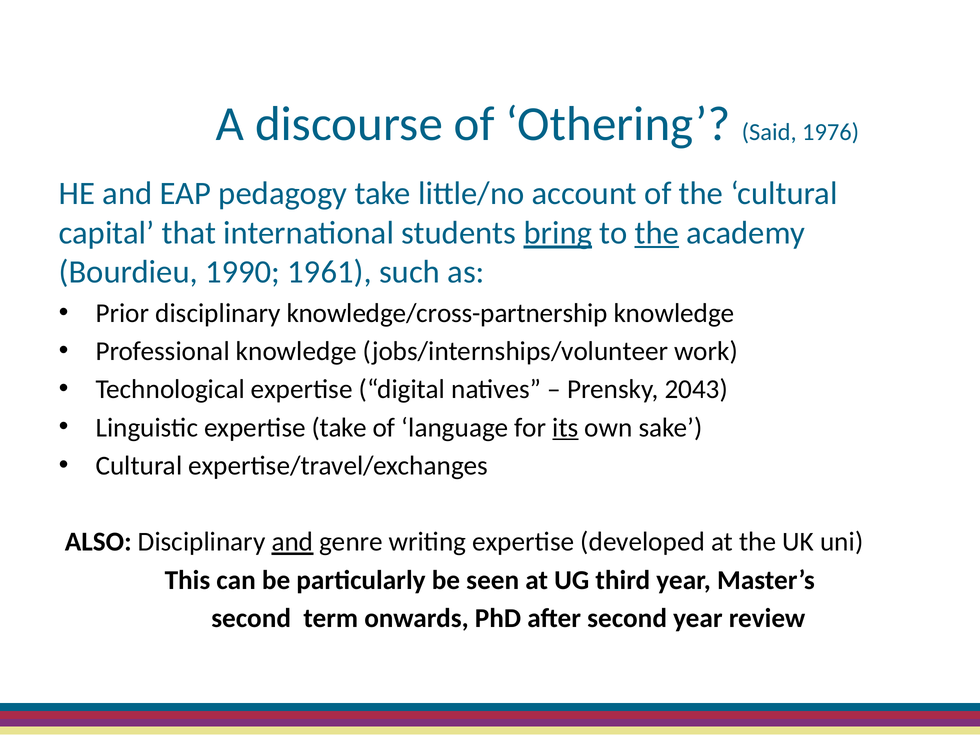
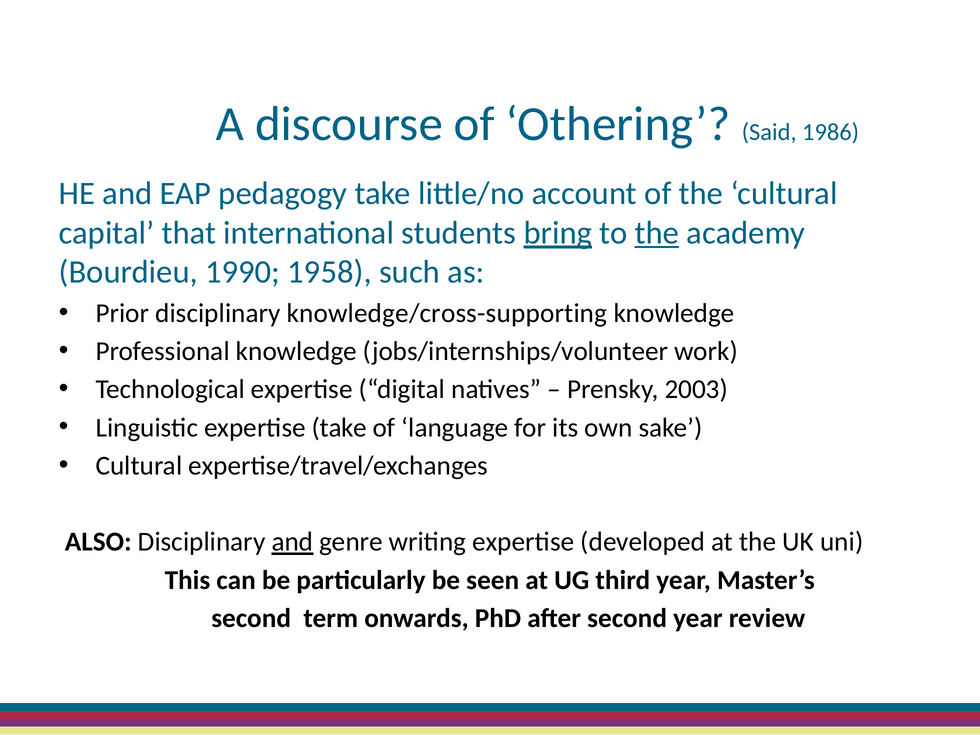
1976: 1976 -> 1986 (831, 132)
1961: 1961 -> 1958 (330, 272)
knowledge/cross-partnership: knowledge/cross-partnership -> knowledge/cross-supporting (447, 313)
2043: 2043 -> 2003 (696, 389)
its underline: present -> none (565, 428)
